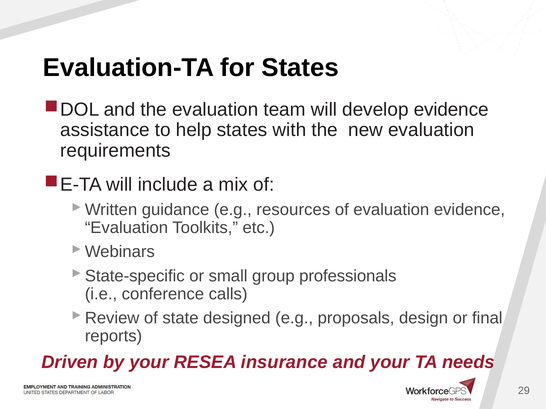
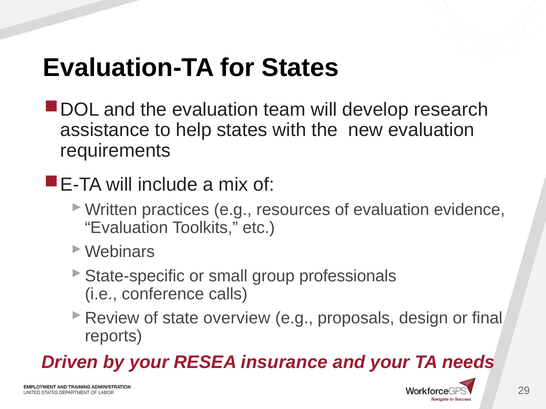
develop evidence: evidence -> research (451, 110)
guidance: guidance -> practices (175, 210)
designed: designed -> overview (237, 318)
